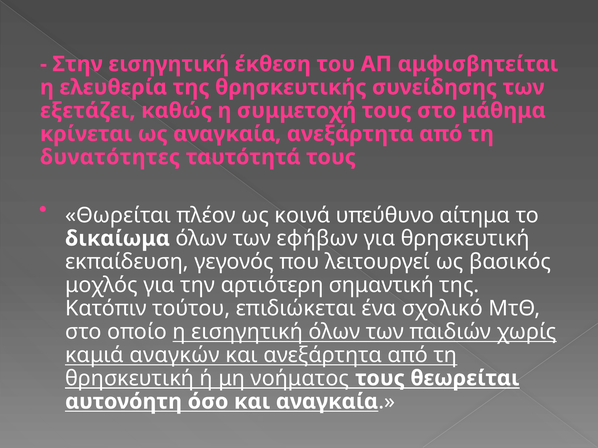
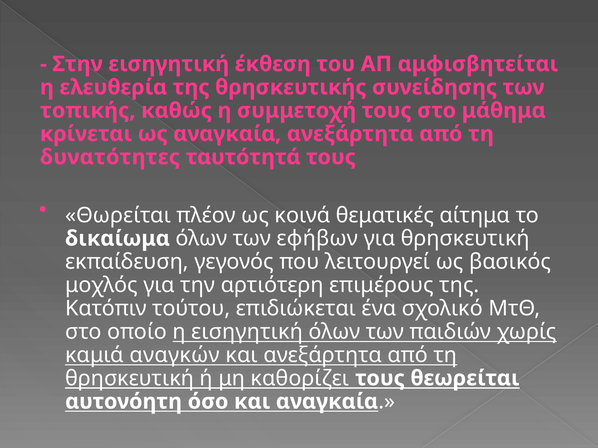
εξετάζει: εξετάζει -> τοπικής (88, 111)
υπεύθυνο: υπεύθυνο -> θεματικές (385, 216)
σημαντική: σημαντική -> επιμέρους (381, 285)
νοήματος: νοήματος -> καθορίζει (300, 379)
